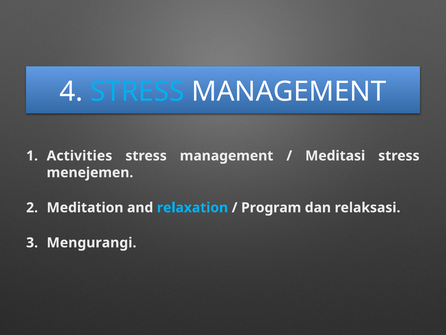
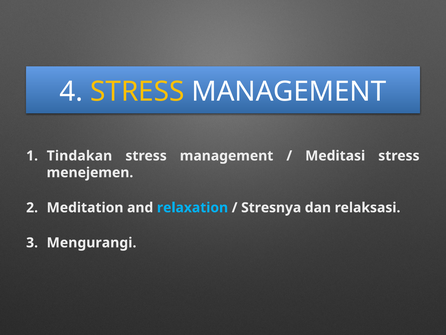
STRESS colour: light blue -> yellow (137, 92)
Activities: Activities -> Tindakan (79, 156)
Program: Program -> Stresnya (271, 207)
